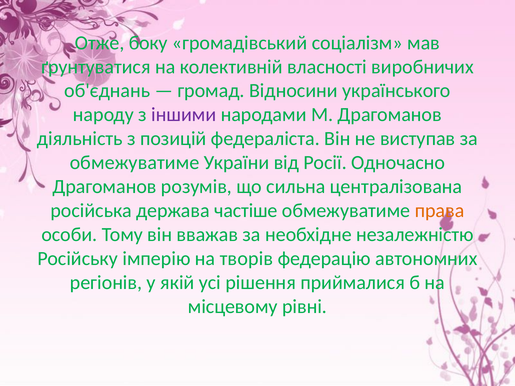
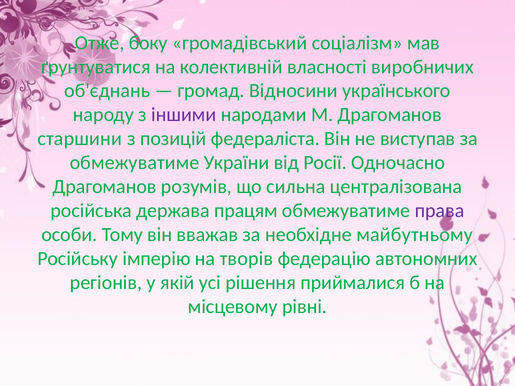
діяльність: діяльність -> старшини (80, 139)
частіше: частіше -> працям (246, 211)
права colour: orange -> purple (440, 211)
незалежністю: незалежністю -> майбутньому (415, 235)
